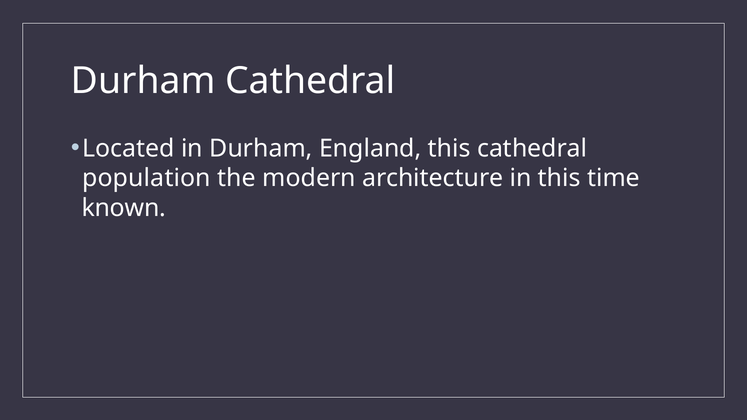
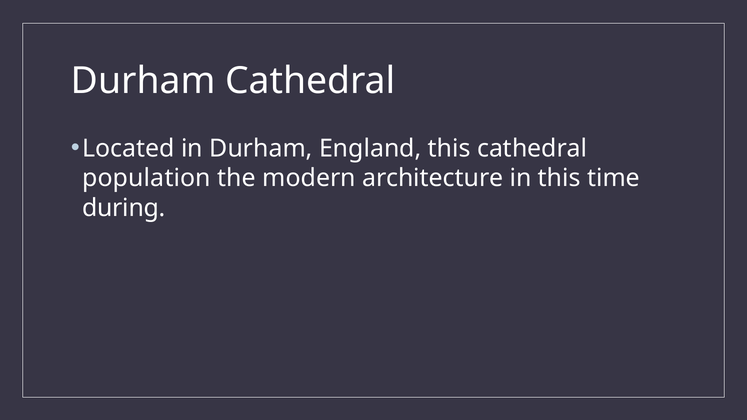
known: known -> during (124, 208)
